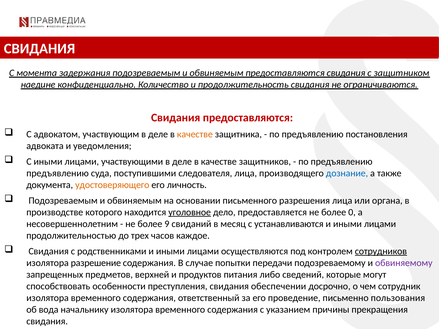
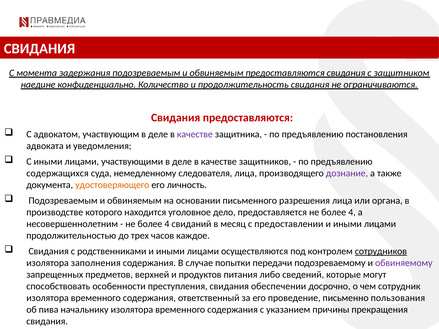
качестве colour: orange -> purple (195, 134)
предъявлению: предъявлению -> содержащихся (58, 173)
поступившими: поступившими -> немедленному (145, 173)
дознание colour: blue -> purple (347, 173)
уголовное underline: present -> none (190, 212)
предоставляется не более 0: 0 -> 4 (352, 212)
9: 9 -> 4 (167, 224)
устанавливаются: устанавливаются -> предоставлении (289, 224)
разрешение: разрешение -> заполнения (96, 263)
вода: вода -> пива (49, 310)
